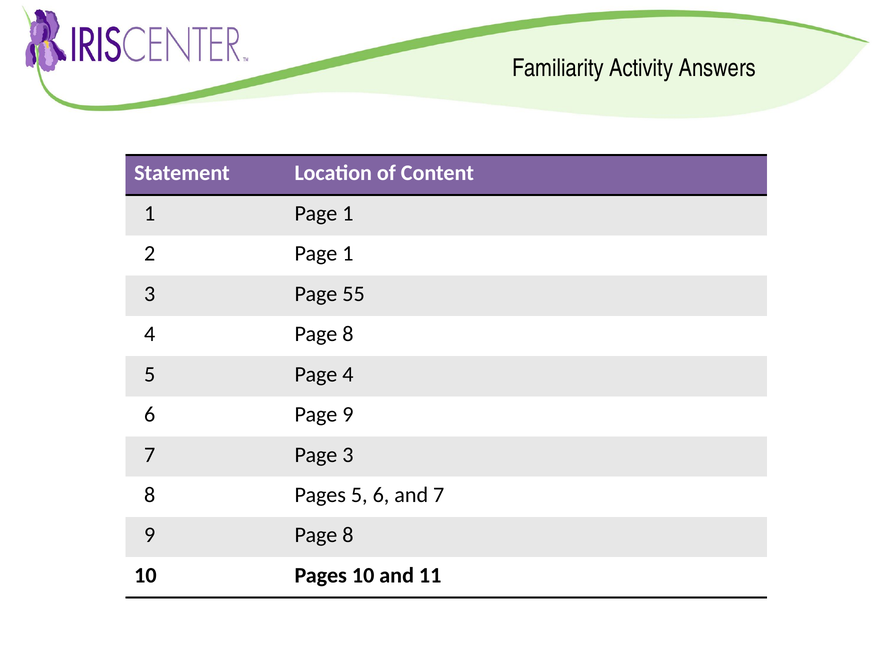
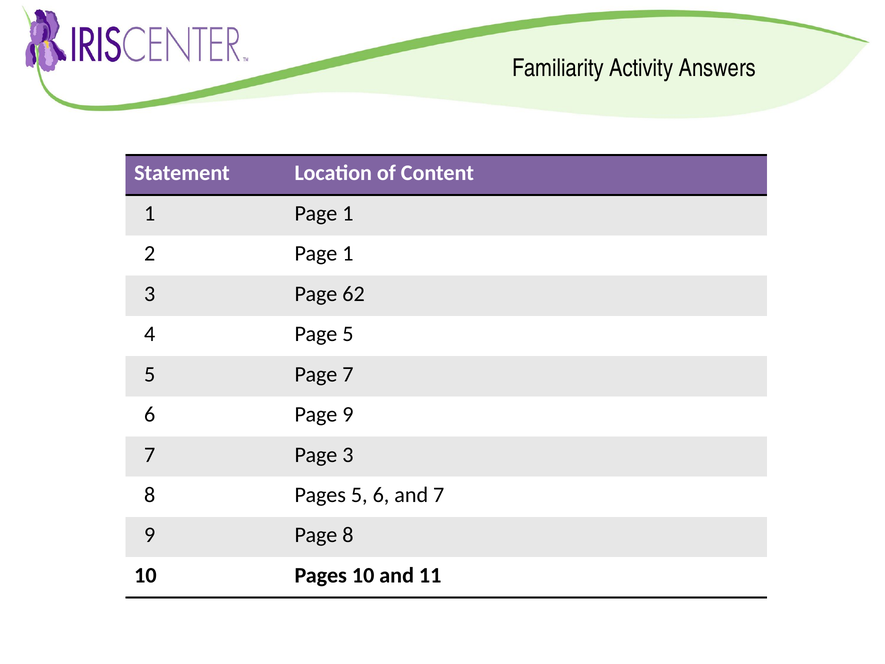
55: 55 -> 62 (354, 294)
4 Page 8: 8 -> 5 (348, 334)
Page 4: 4 -> 7 (348, 374)
